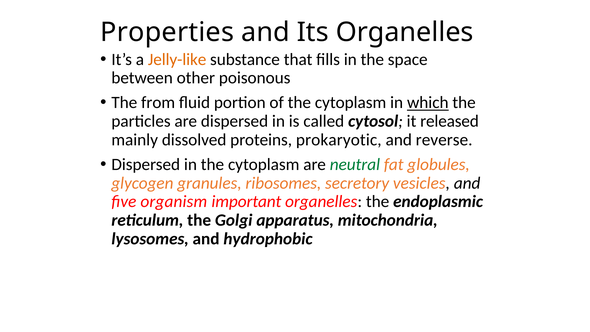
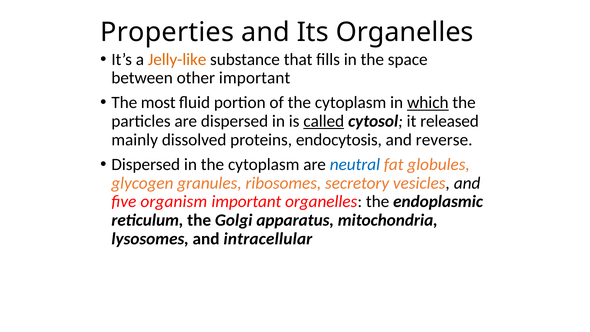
other poisonous: poisonous -> important (255, 78)
from: from -> most (158, 103)
called underline: none -> present (324, 121)
prokaryotic: prokaryotic -> endocytosis (339, 140)
neutral colour: green -> blue (355, 164)
hydrophobic: hydrophobic -> intracellular (268, 239)
